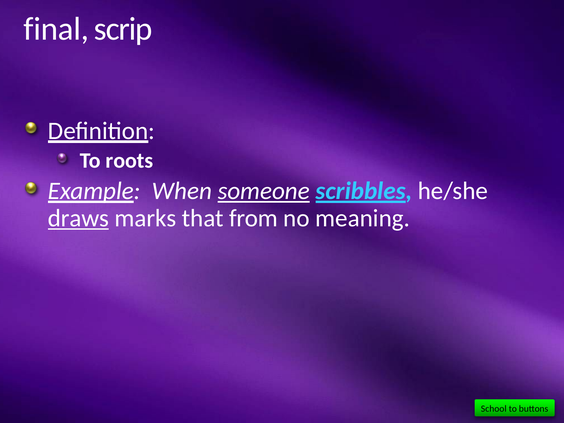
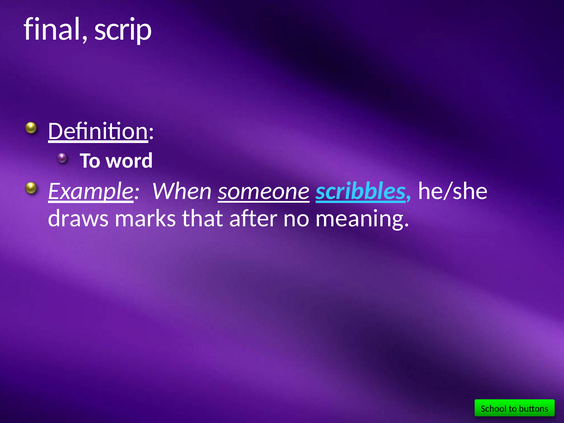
roots: roots -> word (129, 161)
draws underline: present -> none (78, 218)
from: from -> after (253, 218)
